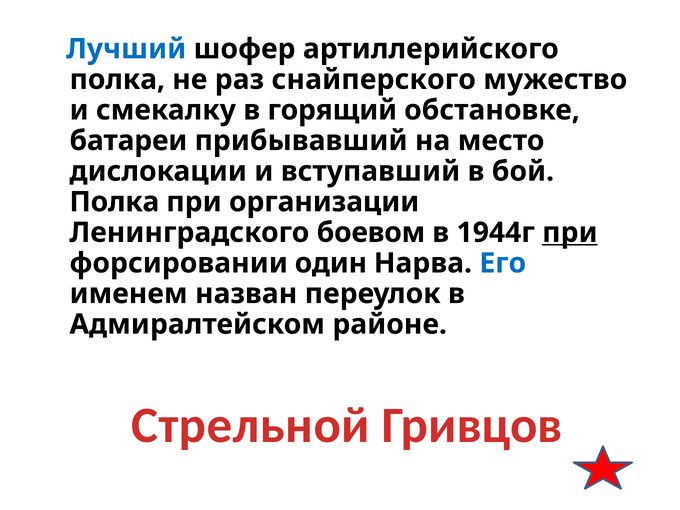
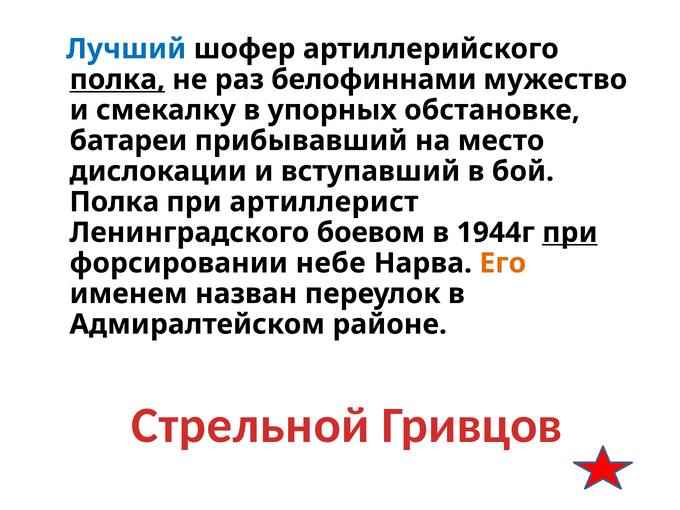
полка underline: none -> present (117, 80)
снайперского: снайперского -> белофиннами (374, 80)
горящий: горящий -> упорных (332, 110)
организации: организации -> артиллерист (324, 202)
один: один -> небе (331, 263)
Его colour: blue -> orange (503, 263)
